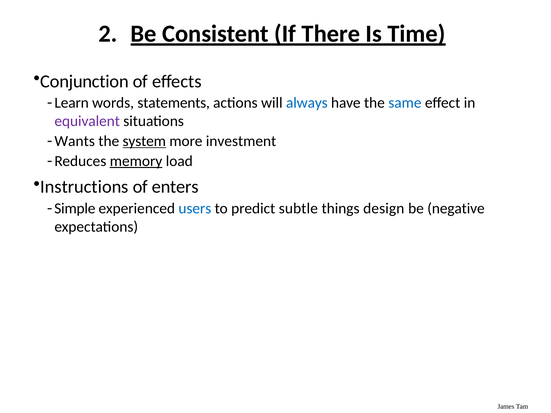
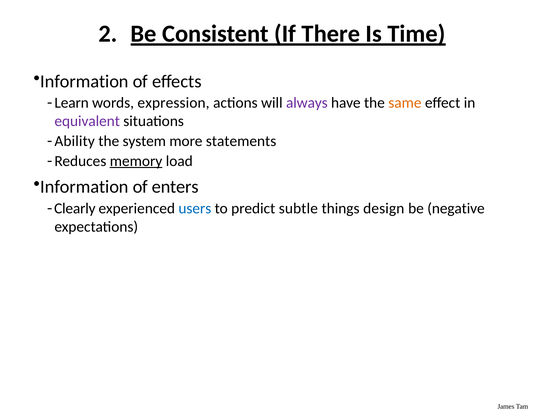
Conjunction: Conjunction -> Information (84, 81)
statements: statements -> expression (174, 103)
always colour: blue -> purple (307, 103)
same colour: blue -> orange (405, 103)
Wants: Wants -> Ability (75, 141)
system underline: present -> none (144, 141)
investment: investment -> statements (241, 141)
Instructions: Instructions -> Information (84, 187)
Simple: Simple -> Clearly (75, 209)
